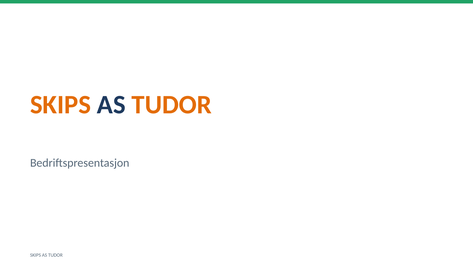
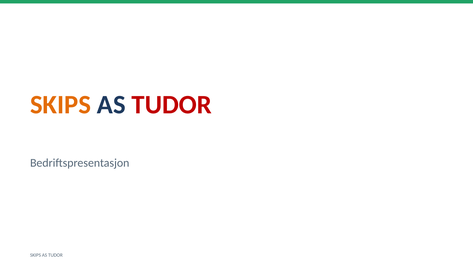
TUDOR colour: orange -> red (172, 105)
